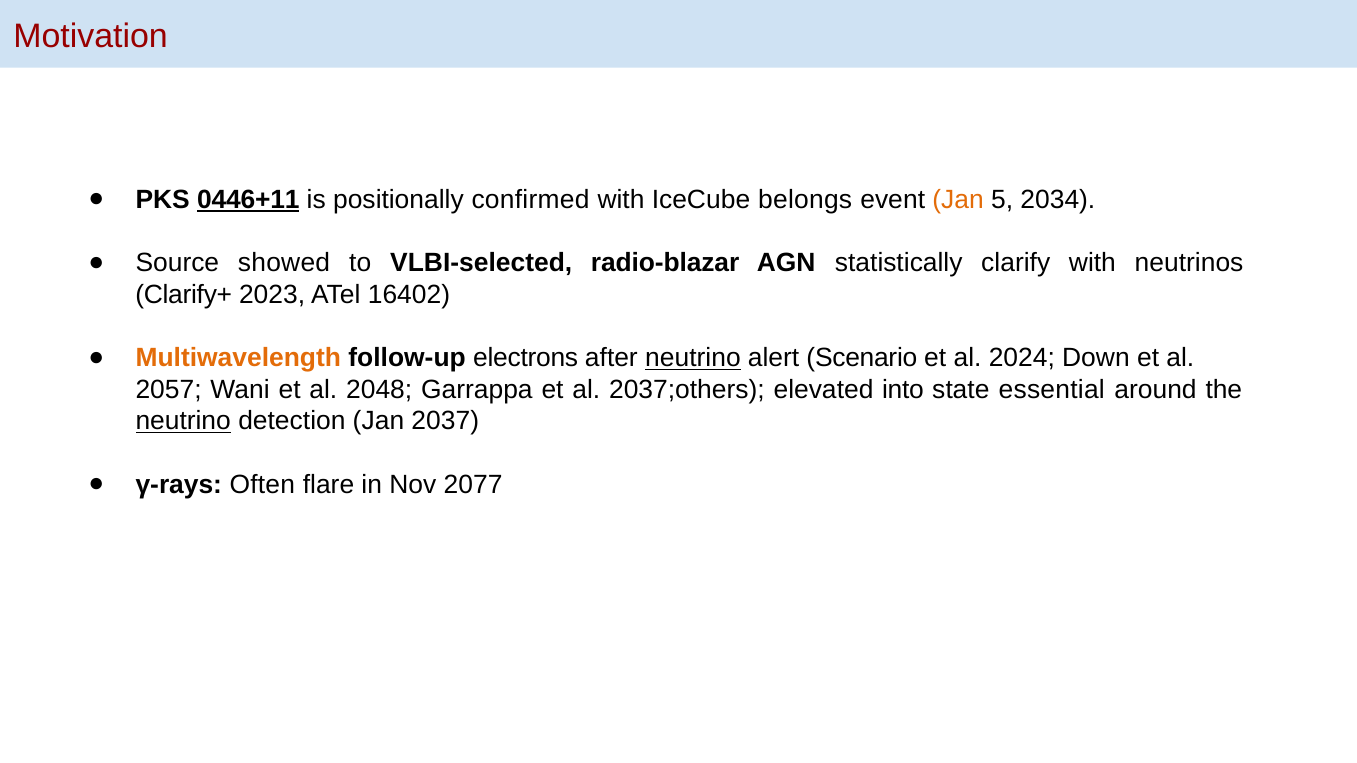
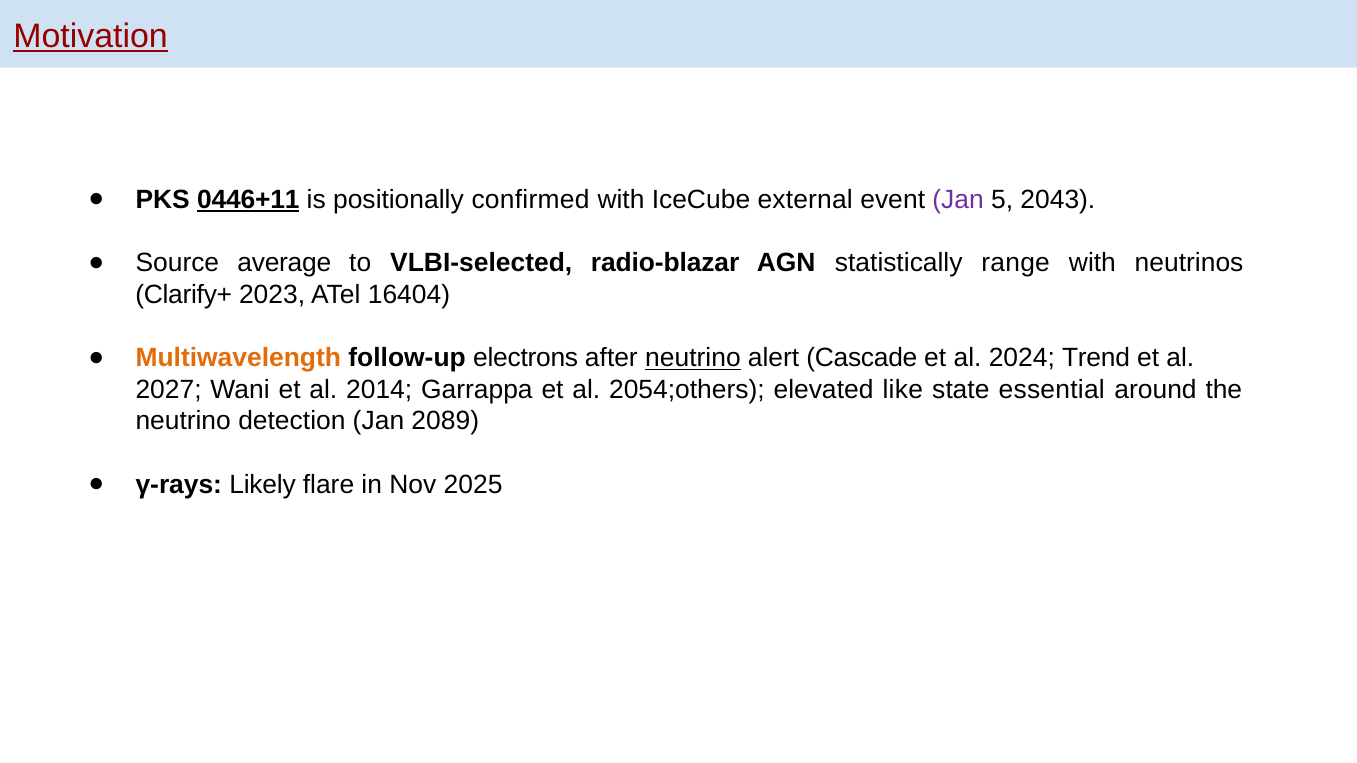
Motivation underline: none -> present (91, 36)
belongs: belongs -> external (805, 200)
Jan colour: orange -> purple (958, 200)
2034: 2034 -> 2043 (1058, 200)
showed: showed -> average (284, 263)
clarify: clarify -> range (1016, 263)
16402: 16402 -> 16404 (409, 295)
Scenario: Scenario -> Cascade (862, 358)
Down: Down -> Trend (1096, 358)
2057: 2057 -> 2027 (169, 390)
2048: 2048 -> 2014 (379, 390)
2037;others: 2037;others -> 2054;others (687, 390)
into: into -> like (903, 390)
neutrino underline: present -> none (183, 421)
2037: 2037 -> 2089 (445, 421)
Often: Often -> Likely (263, 485)
2077: 2077 -> 2025 (473, 485)
